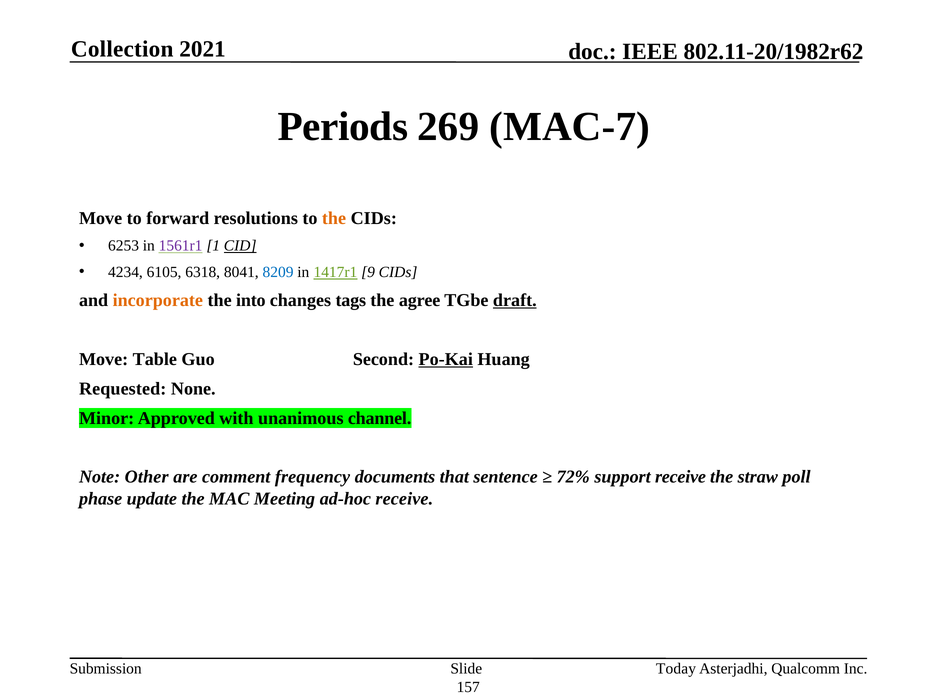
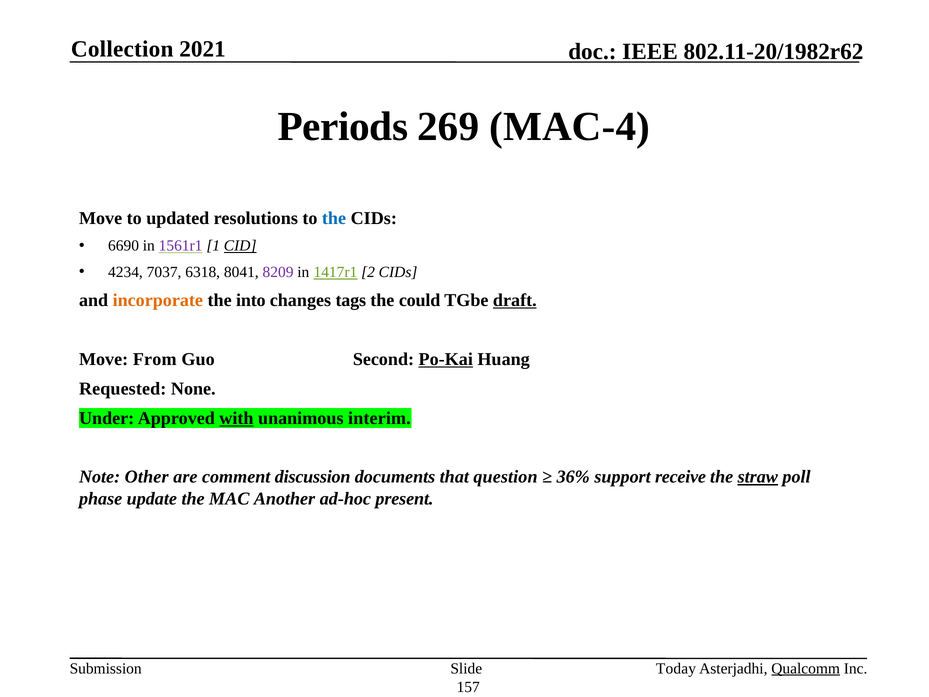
MAC-7: MAC-7 -> MAC-4 (570, 127)
forward: forward -> updated (178, 218)
the colour: orange -> blue (334, 218)
6253: 6253 -> 6690 (124, 246)
6105: 6105 -> 7037 (164, 272)
8209 colour: blue -> purple (278, 272)
9: 9 -> 2 (368, 272)
agree: agree -> could (420, 300)
Table: Table -> From (155, 359)
Minor: Minor -> Under (107, 418)
with underline: none -> present (236, 418)
channel: channel -> interim (379, 418)
frequency: frequency -> discussion (313, 477)
sentence: sentence -> question (505, 477)
72%: 72% -> 36% (573, 477)
straw underline: none -> present (758, 477)
Meeting: Meeting -> Another (285, 499)
ad-hoc receive: receive -> present (404, 499)
Qualcomm underline: none -> present (806, 668)
